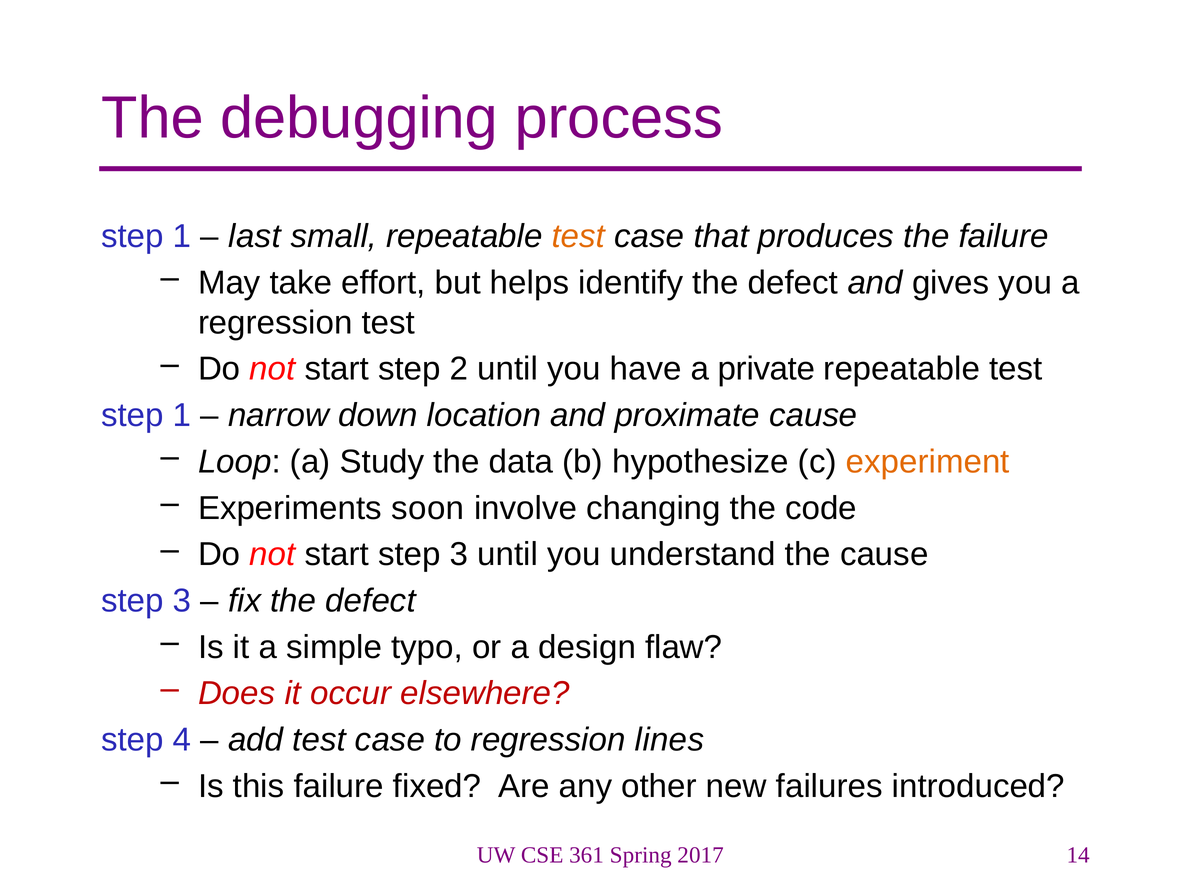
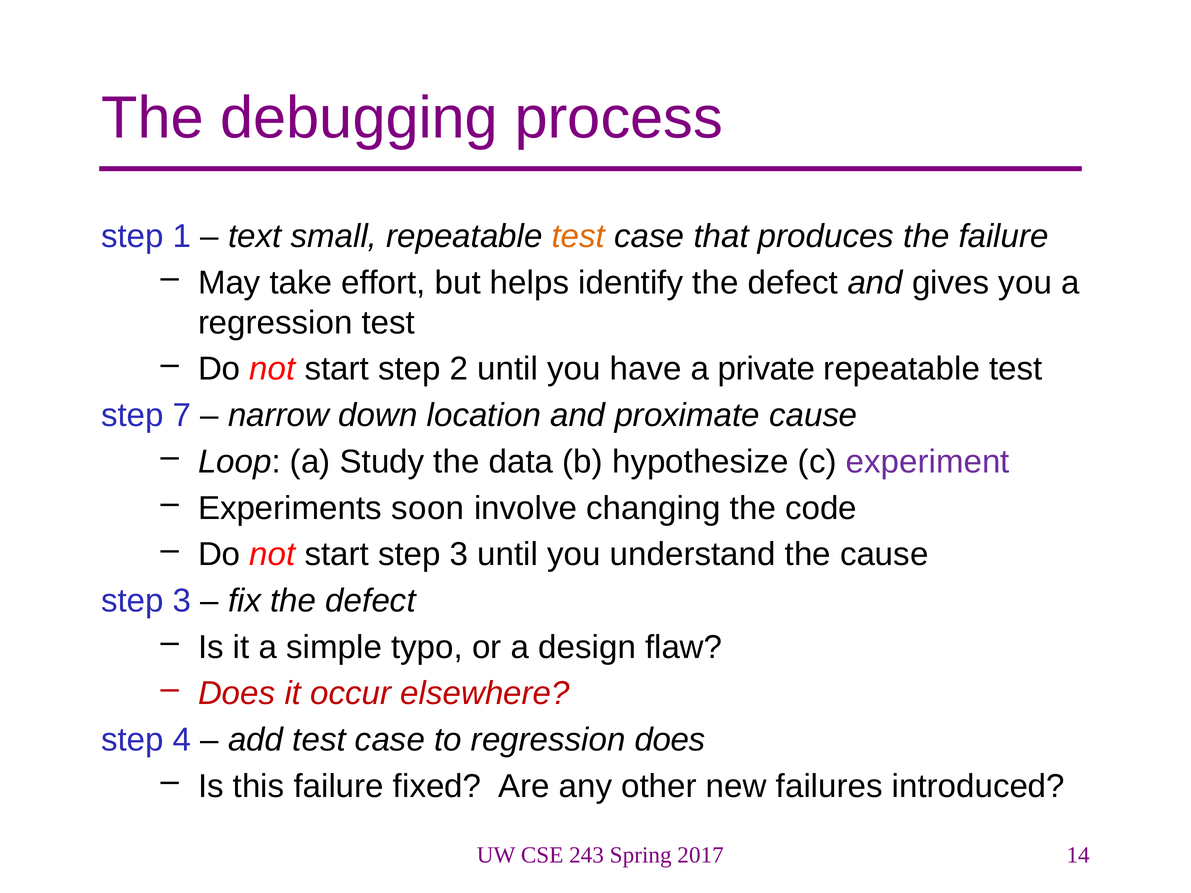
last: last -> text (255, 237)
1: 1 -> 7 (182, 415)
experiment colour: orange -> purple (928, 462)
regression lines: lines -> does (670, 740)
361: 361 -> 243 (587, 855)
